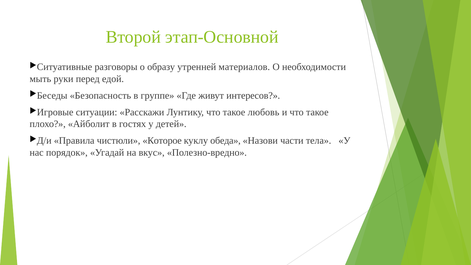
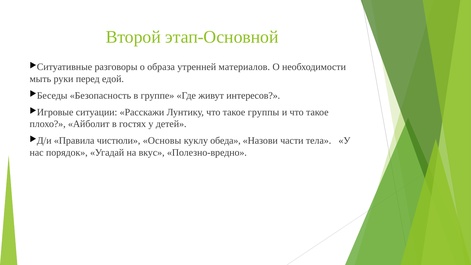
образу: образу -> образа (161, 67)
любовь: любовь -> группы (264, 112)
Которое: Которое -> Основы (162, 141)
